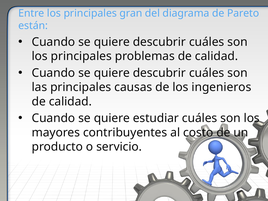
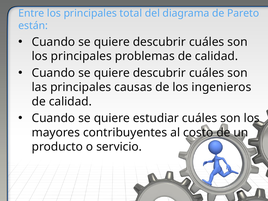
gran: gran -> total (131, 13)
